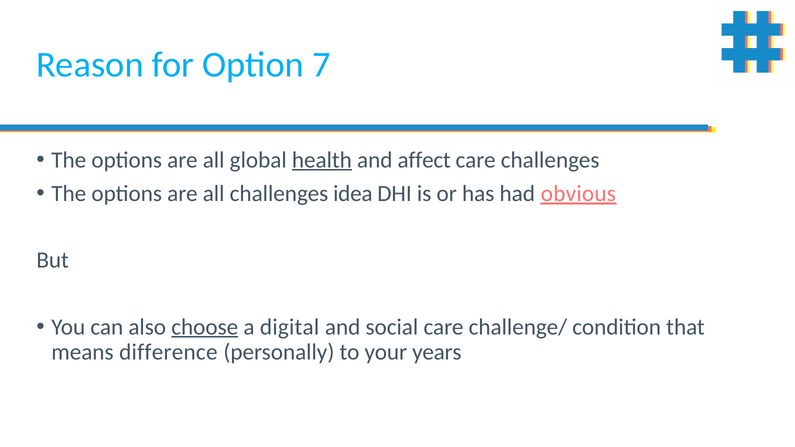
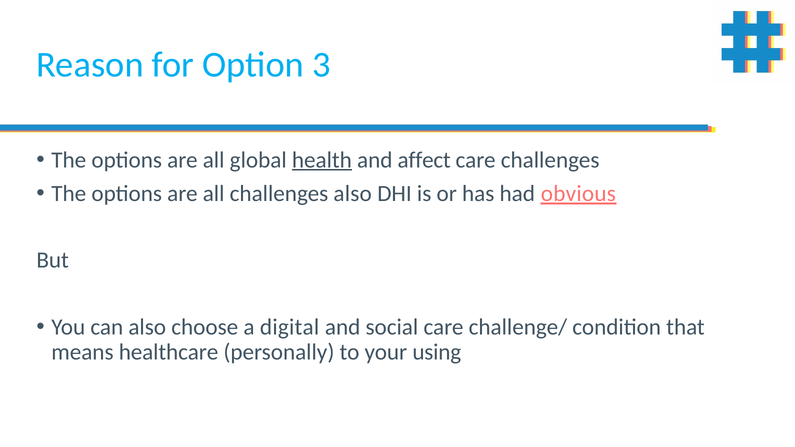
7: 7 -> 3 (322, 65)
challenges idea: idea -> also (353, 194)
choose underline: present -> none (205, 327)
difference: difference -> healthcare (169, 352)
years: years -> using (437, 352)
